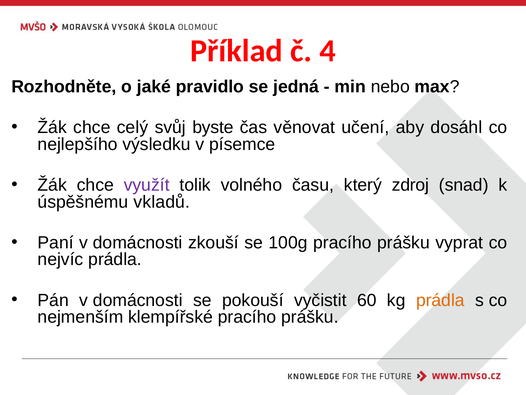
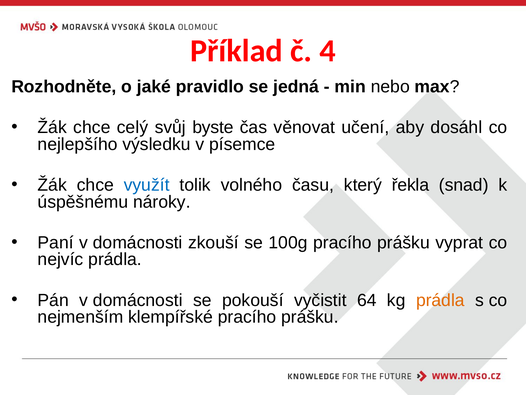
využít colour: purple -> blue (147, 185)
zdroj: zdroj -> řekla (410, 185)
vkladů: vkladů -> nároky (162, 202)
60: 60 -> 64 (367, 300)
